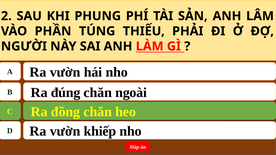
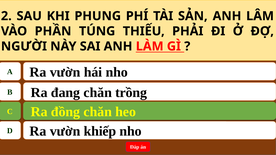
đúng: đúng -> đang (66, 93)
ngoài: ngoài -> trồng (131, 93)
